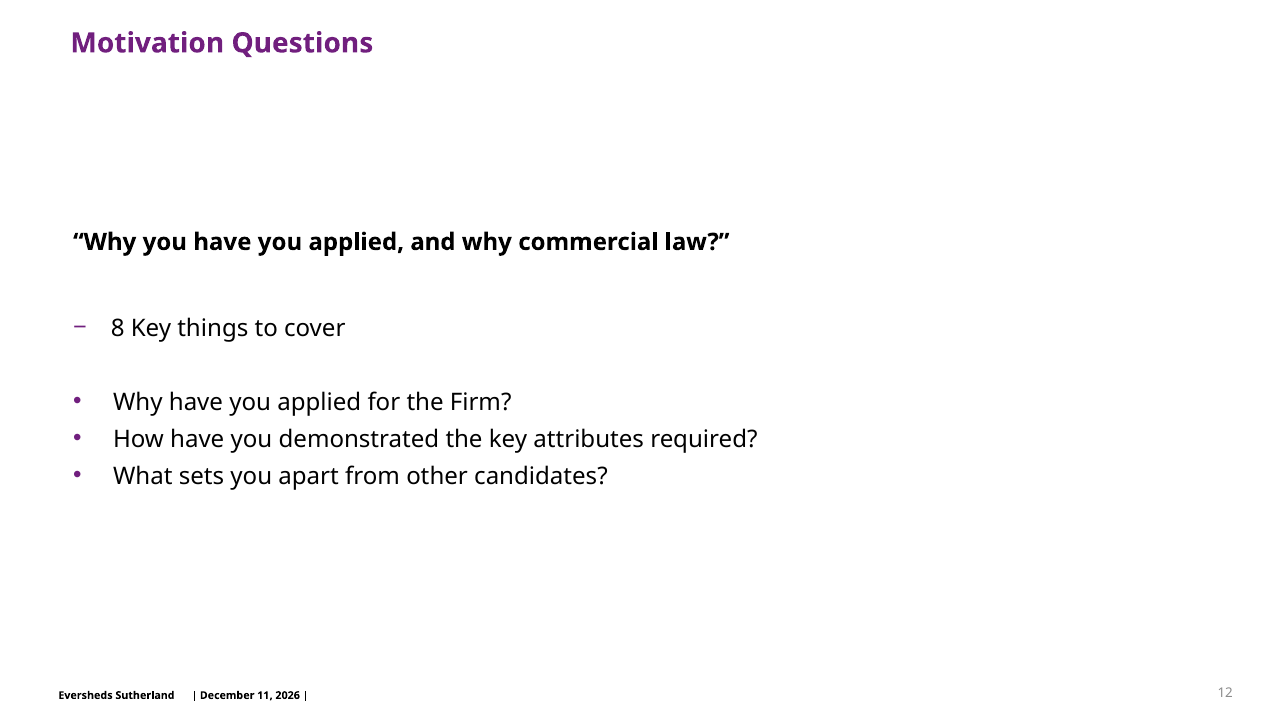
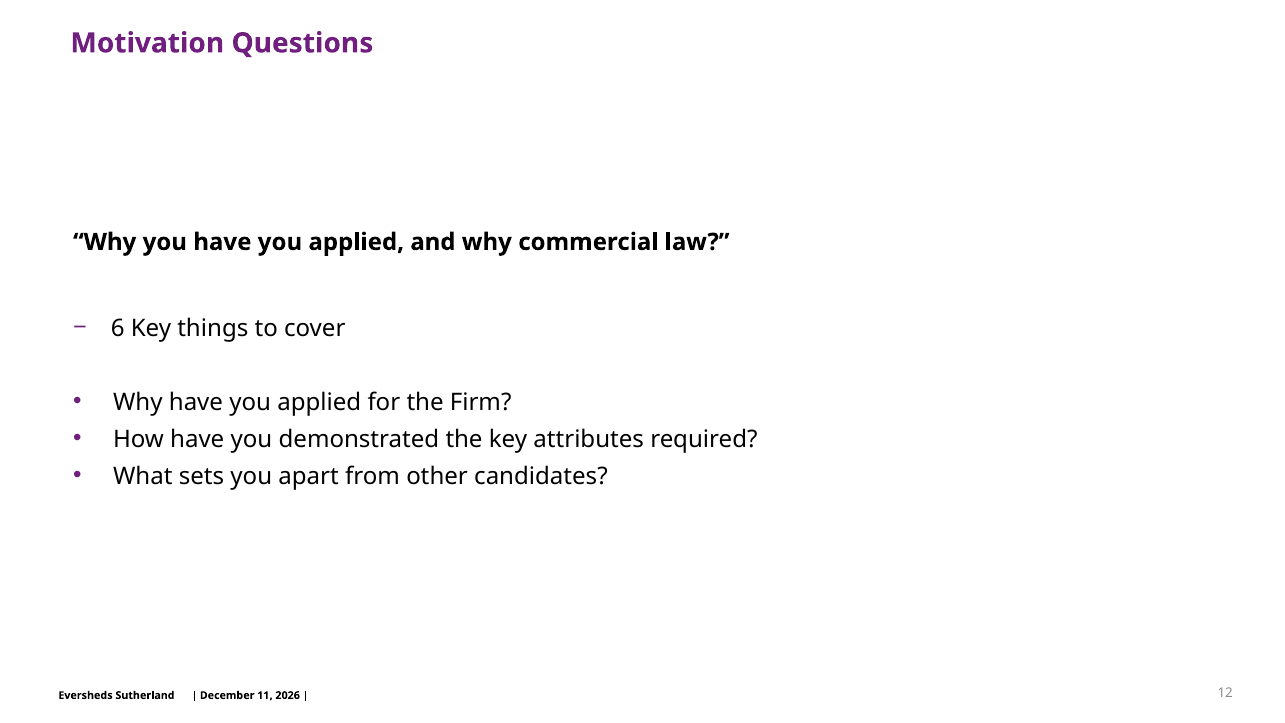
8: 8 -> 6 (118, 328)
